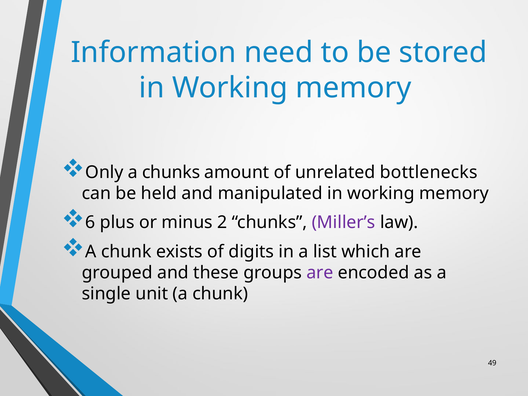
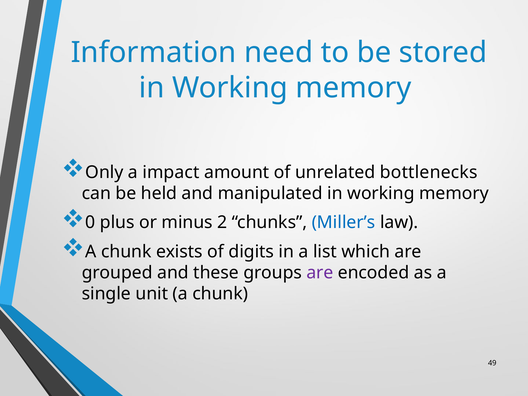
a chunks: chunks -> impact (171, 172)
6: 6 -> 0 (90, 223)
Miller’s colour: purple -> blue (344, 223)
